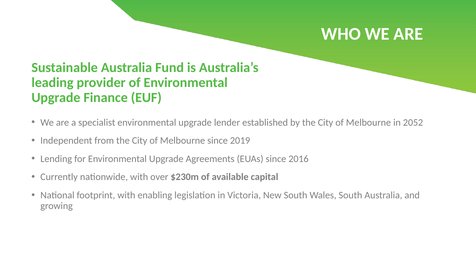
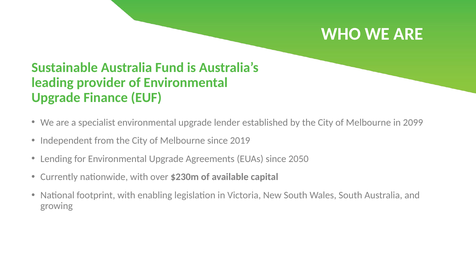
2052: 2052 -> 2099 (413, 122)
2016: 2016 -> 2050 (299, 159)
